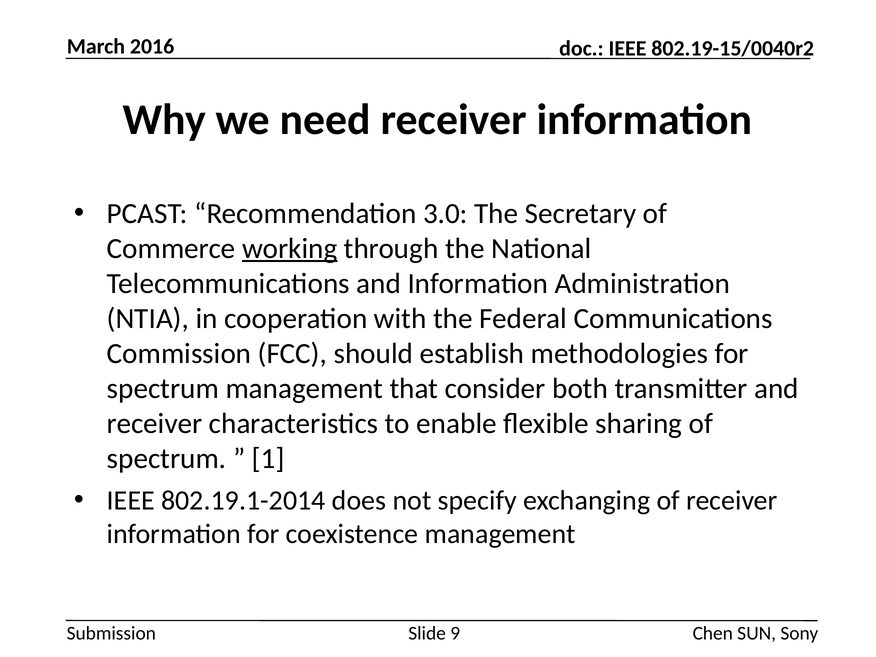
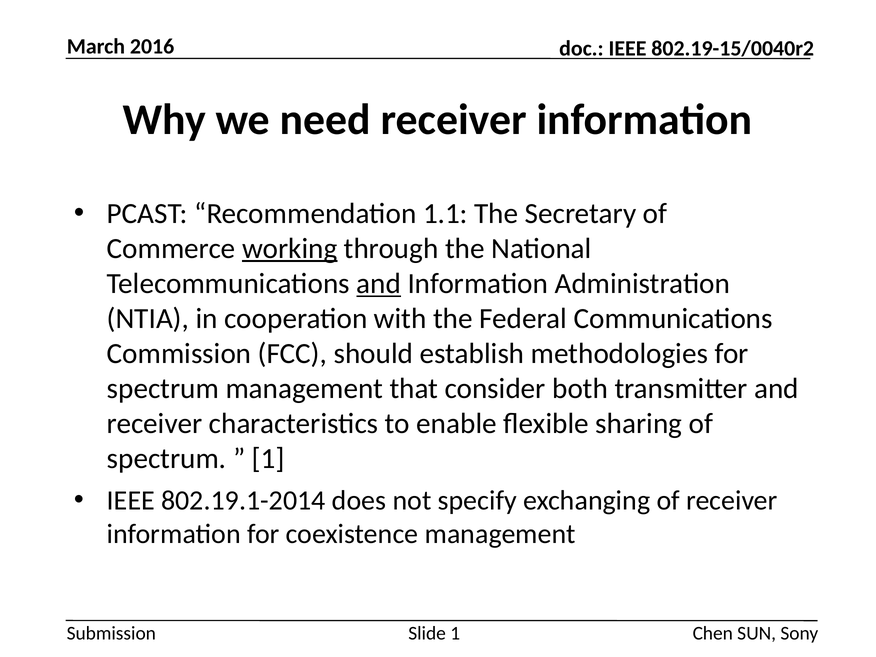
3.0: 3.0 -> 1.1 (445, 213)
and underline: none -> present (379, 284)
Slide 9: 9 -> 1 (455, 633)
